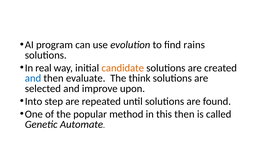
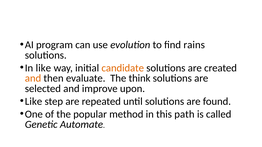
In real: real -> like (43, 68)
and colour: blue -> orange (33, 78)
Into: Into -> Like (34, 102)
this then: then -> path (184, 114)
